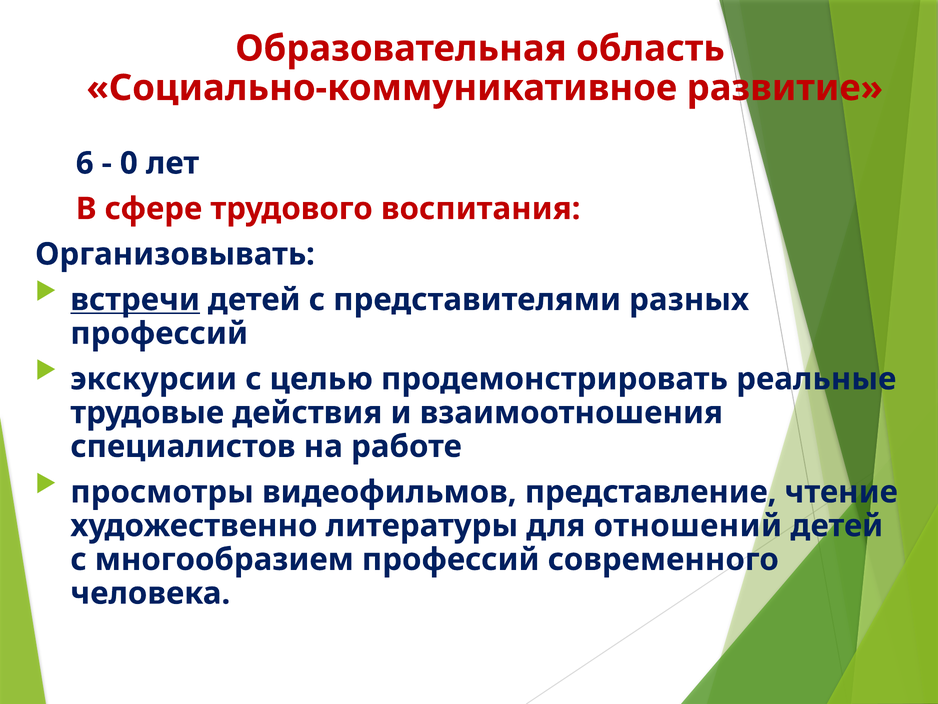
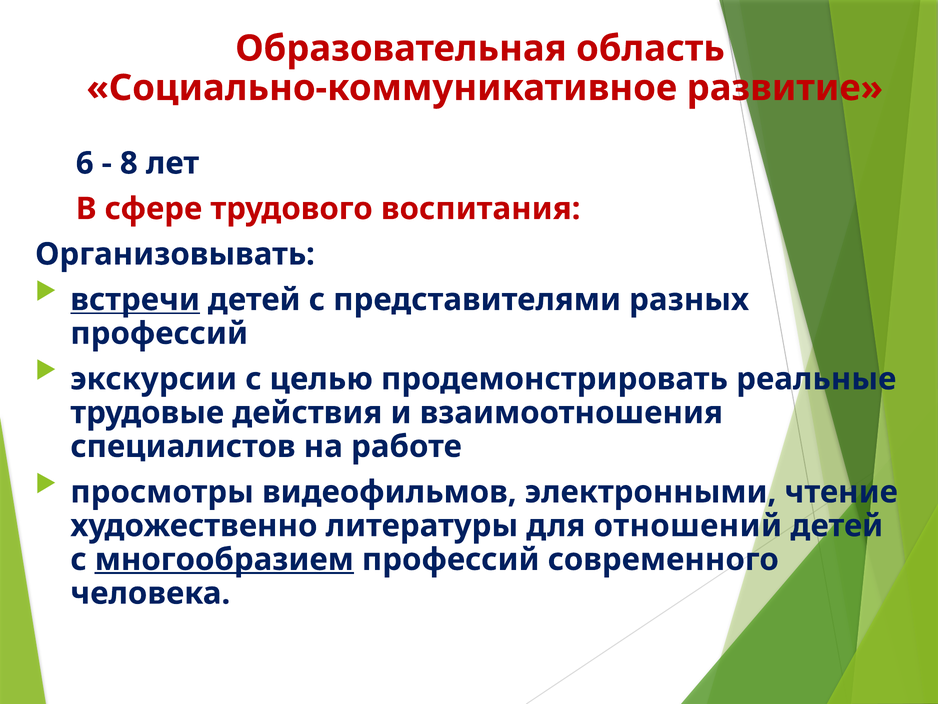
0: 0 -> 8 (129, 163)
представление: представление -> электронными (651, 492)
многообразием underline: none -> present (224, 559)
